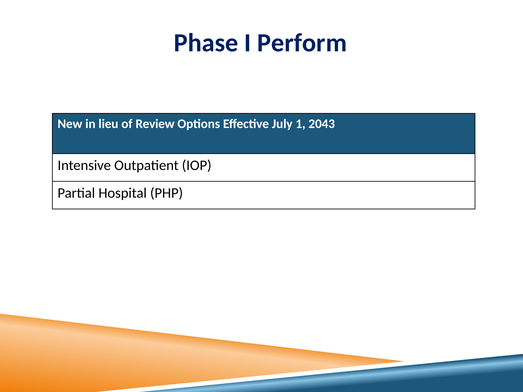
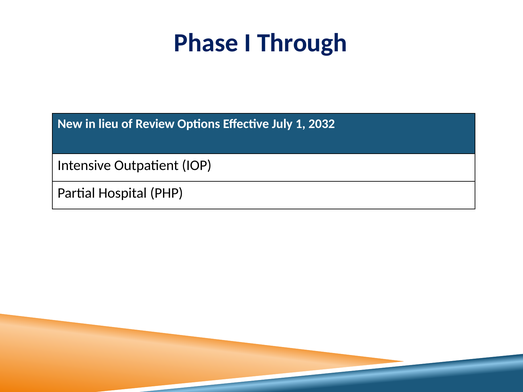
Perform: Perform -> Through (302, 43)
2043: 2043 -> 2032 (322, 124)
